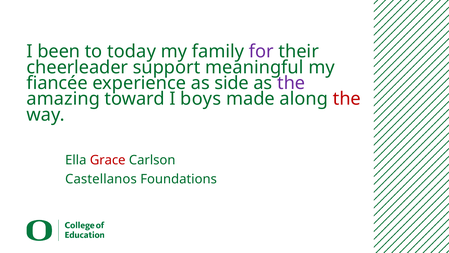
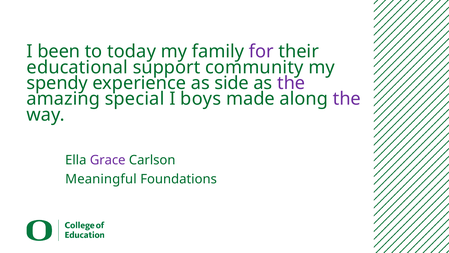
cheerleader: cheerleader -> educational (77, 67)
meaningful: meaningful -> community (254, 67)
fiancée: fiancée -> spendy (57, 83)
toward: toward -> special (135, 99)
the colour: red -> purple (347, 99)
Grace colour: red -> purple (108, 160)
Castellanos: Castellanos -> Meaningful (101, 179)
